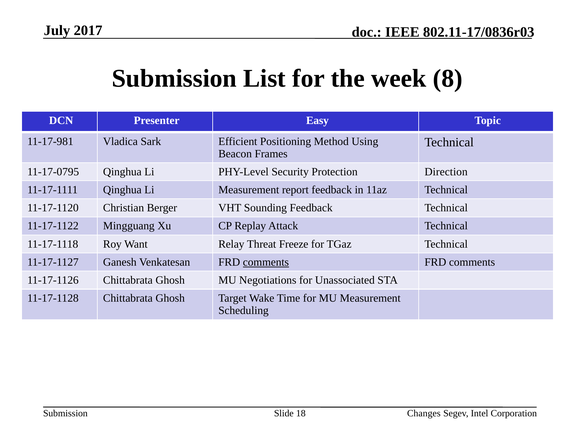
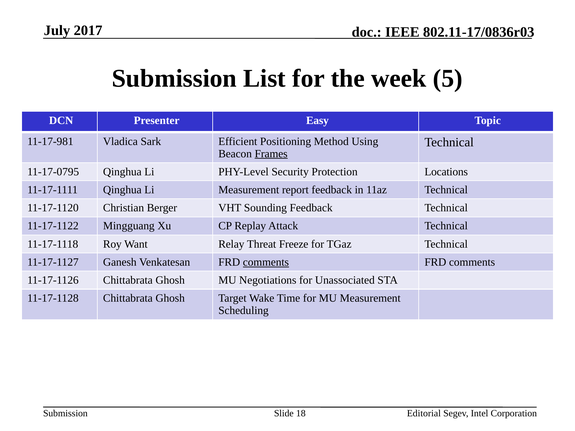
8: 8 -> 5 (448, 78)
Frames underline: none -> present (271, 154)
Direction: Direction -> Locations (446, 172)
Changes: Changes -> Editorial (424, 414)
